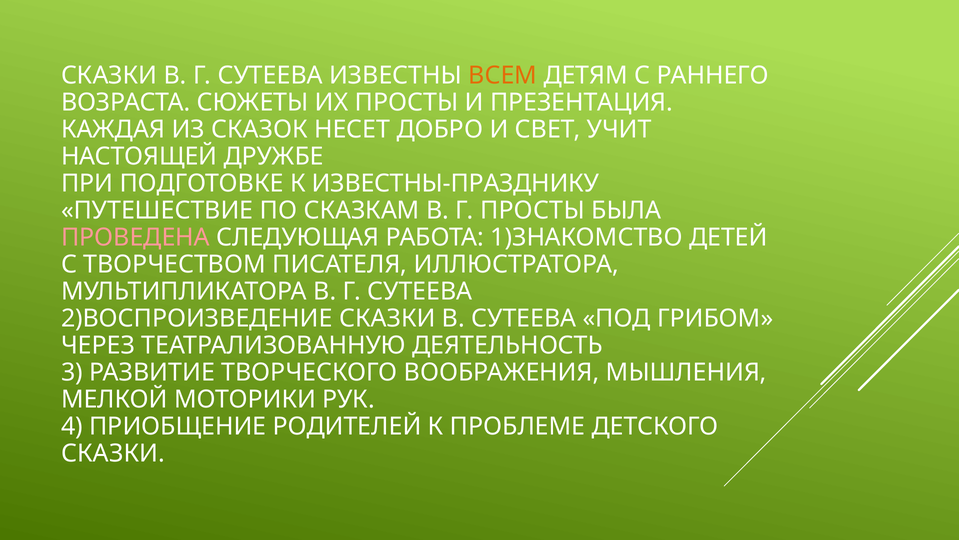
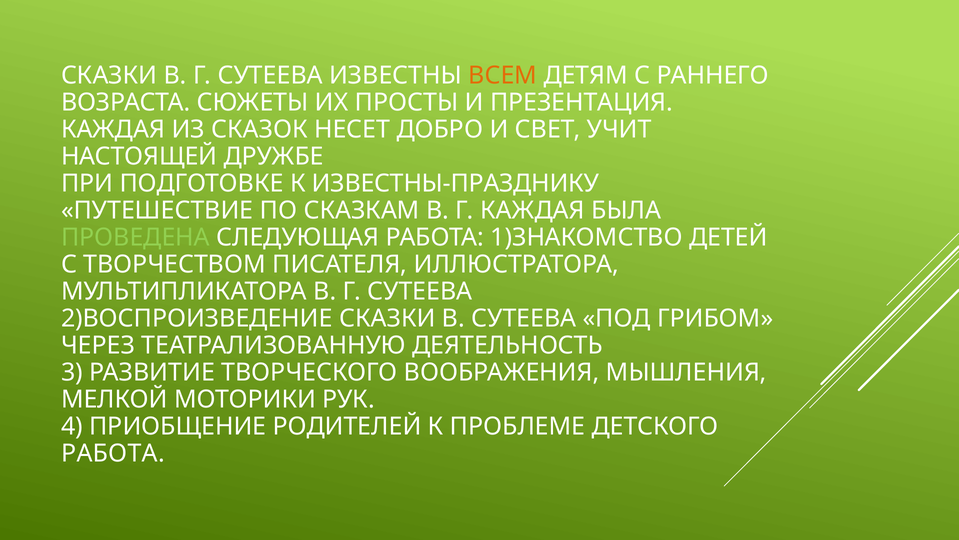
Г ПРОСТЫ: ПРОСТЫ -> КАЖДАЯ (532, 210)
ПРОВЕДЕНА colour: pink -> light green (135, 237)
СКАЗКИ: СКАЗКИ -> РАБОТА (113, 453)
